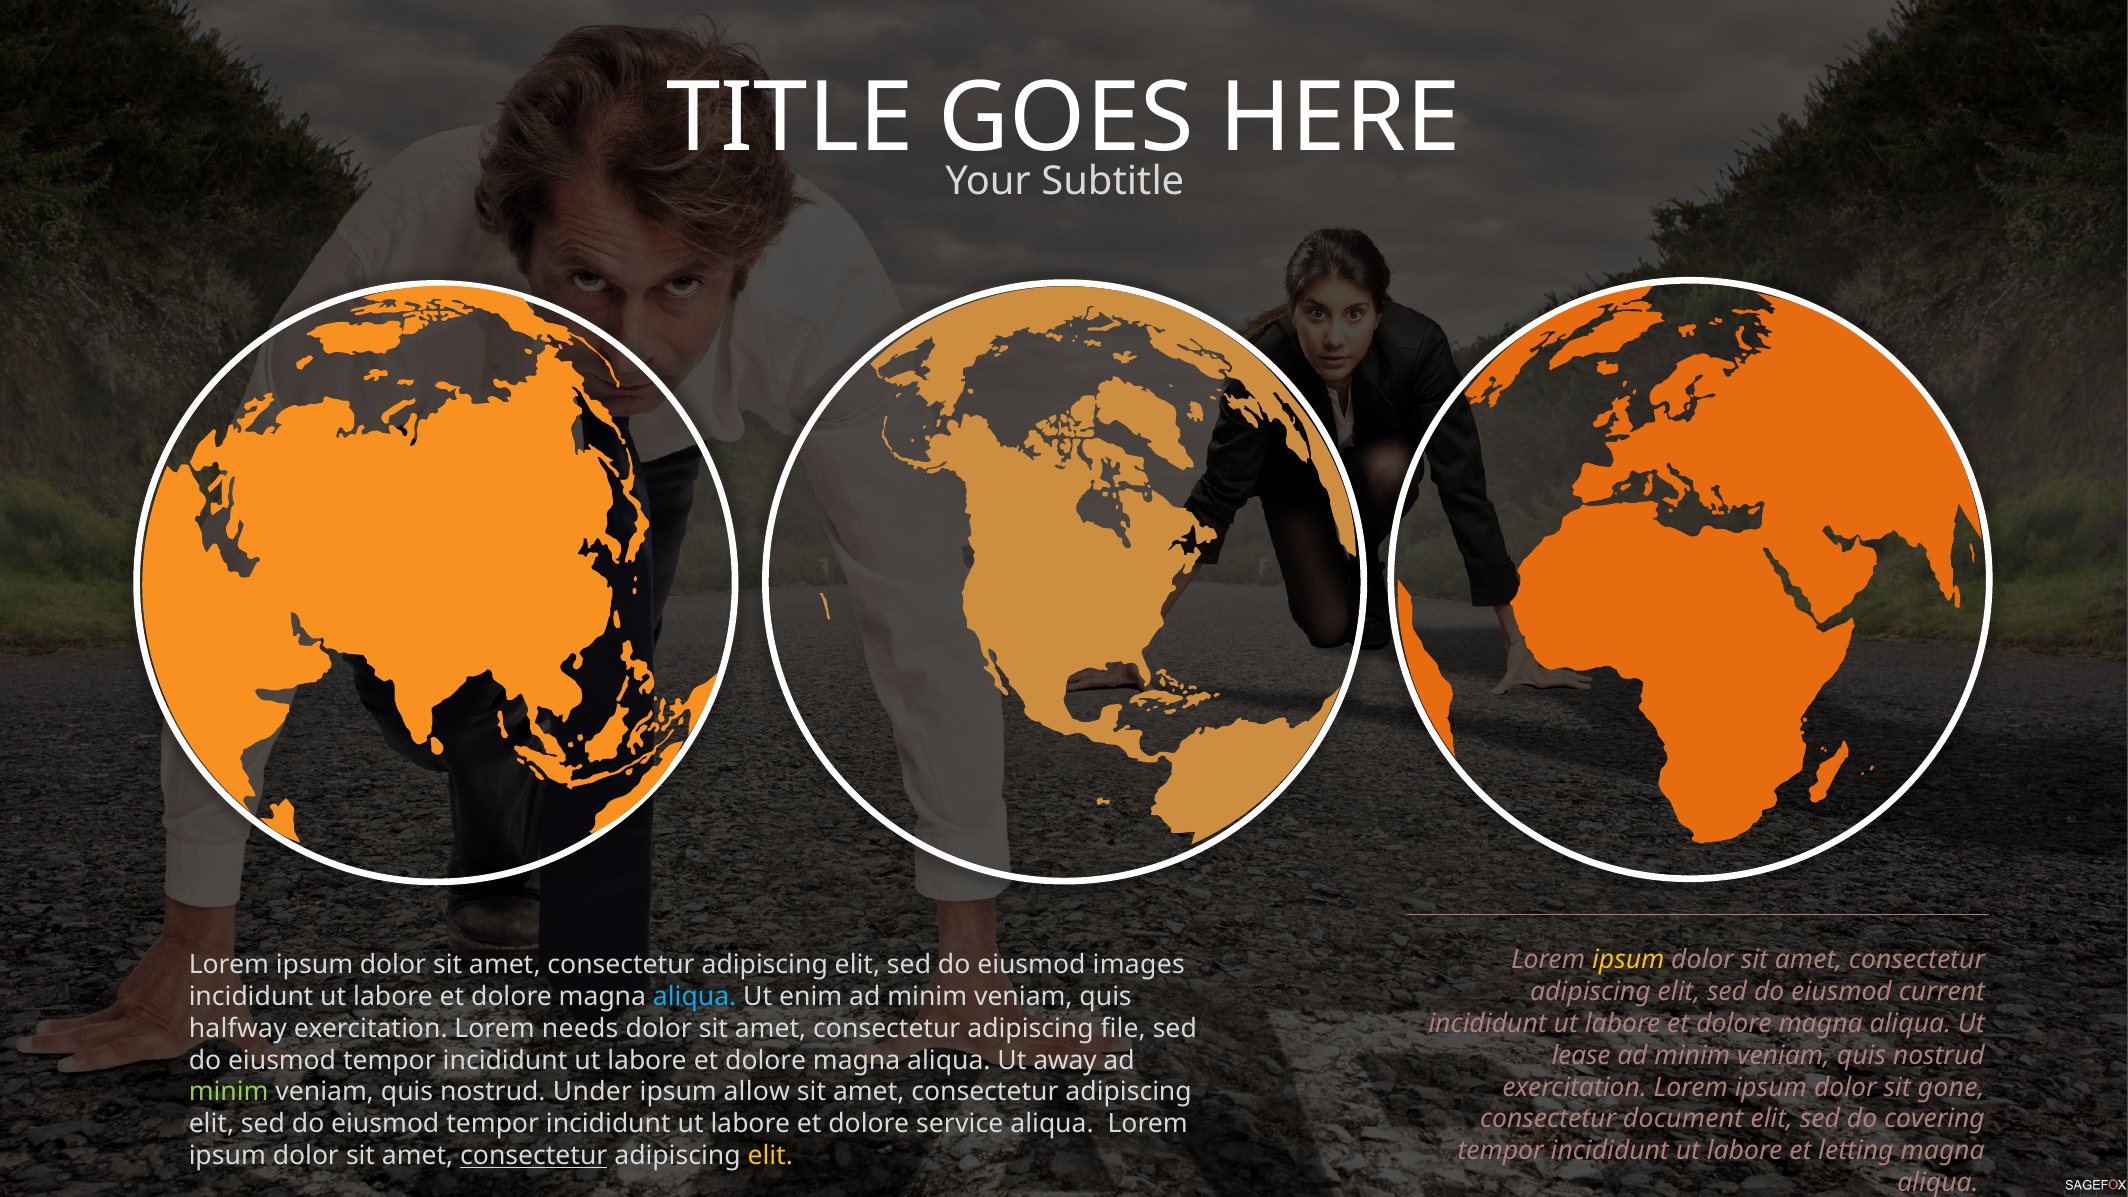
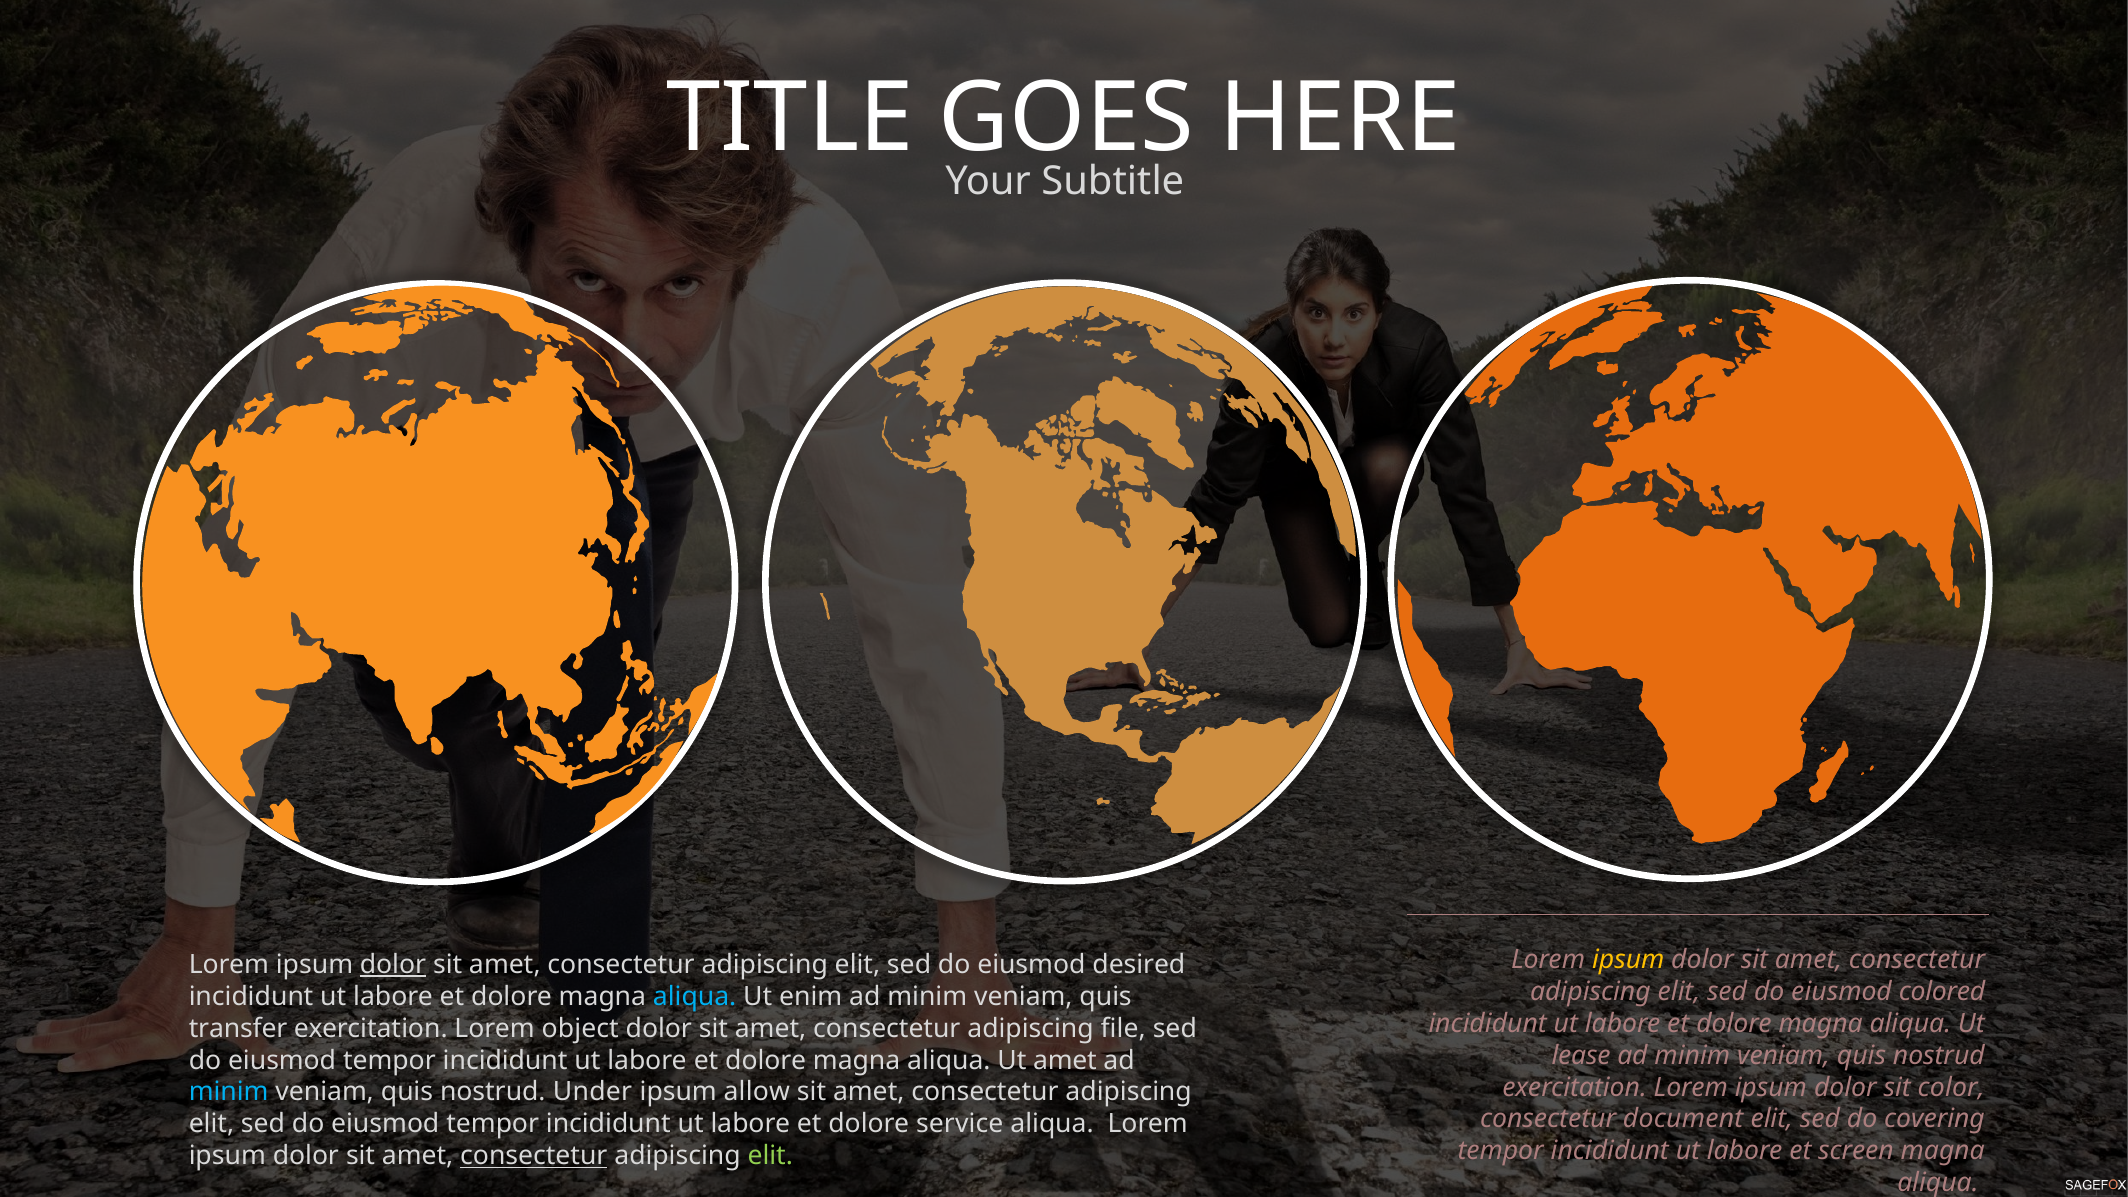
dolor underline: none -> present (393, 965)
images: images -> desired (1139, 965)
current: current -> colored (1942, 991)
halfway: halfway -> transfer (238, 1028)
needs: needs -> object (580, 1028)
Ut away: away -> amet (1065, 1060)
gone: gone -> color (1951, 1087)
minim colour: light green -> light blue (229, 1092)
letting: letting -> screen (1856, 1151)
elit colour: yellow -> light green (770, 1156)
